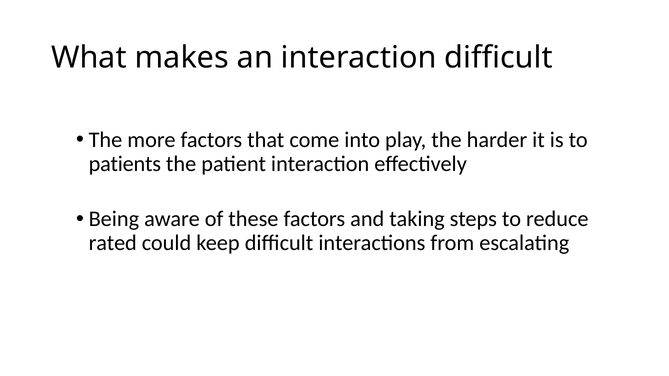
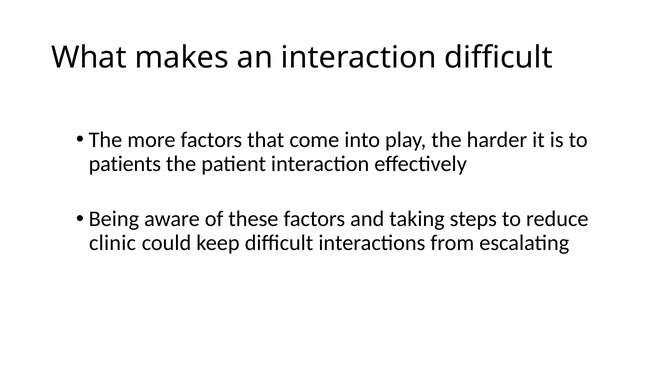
rated: rated -> clinic (113, 243)
